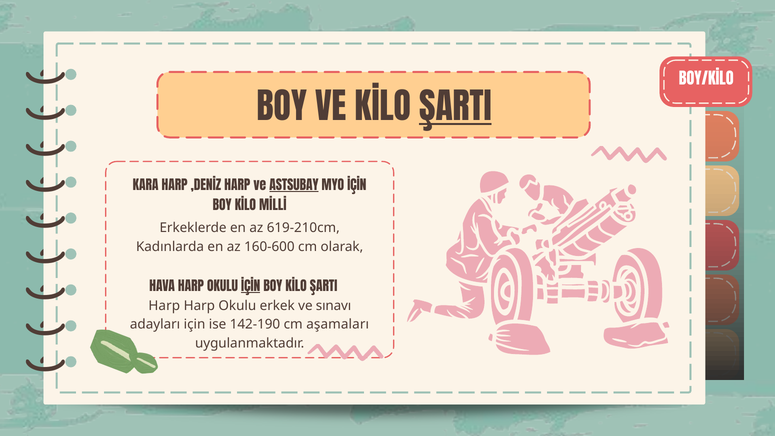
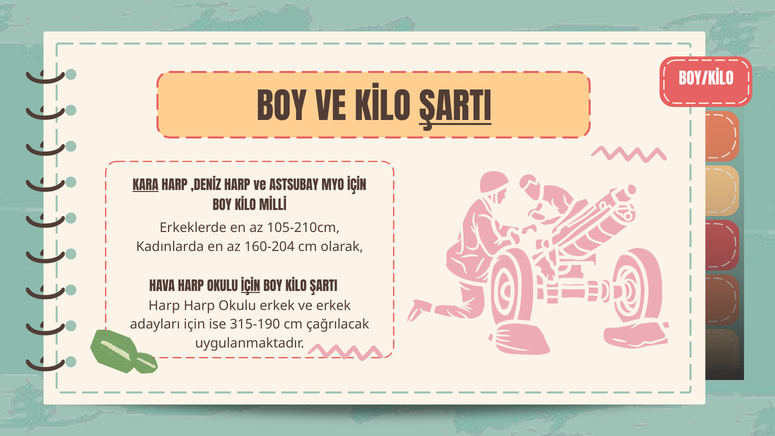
KARA underline: none -> present (146, 186)
ASTSUBAY underline: present -> none (294, 186)
619-210cm: 619-210cm -> 105-210cm (303, 228)
160-600: 160-600 -> 160-204 (269, 247)
ve sınavı: sınavı -> erkek (334, 306)
142-190: 142-190 -> 315-190 (255, 324)
aşamaları: aşamaları -> çağrılacak (338, 324)
